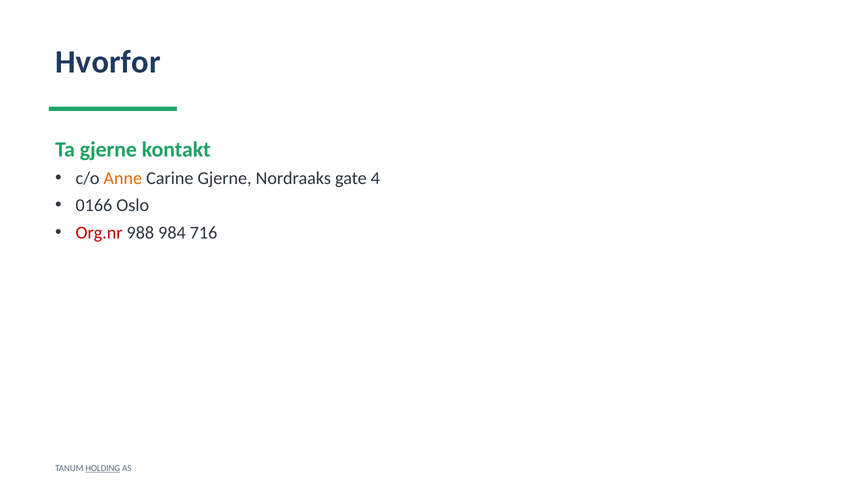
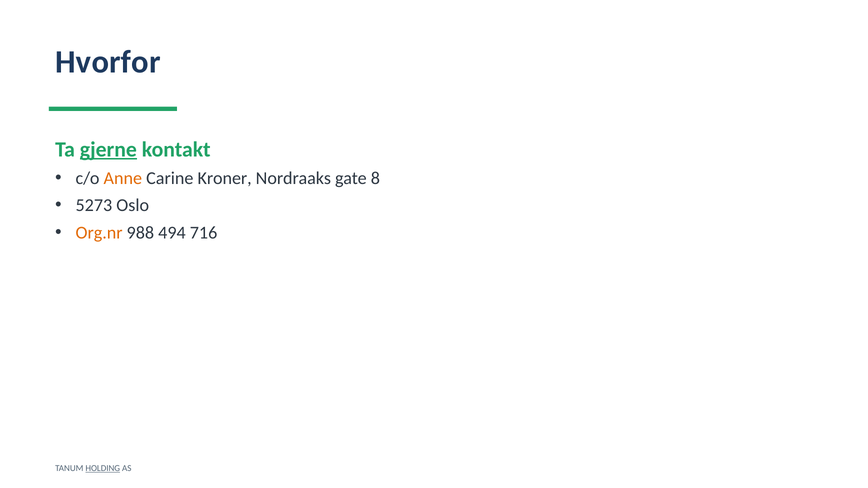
gjerne underline: none -> present (108, 149)
Carine Gjerne: Gjerne -> Kroner (225, 178)
4: 4 -> 8 (375, 178)
0166: 0166 -> 5273 (94, 206)
Org.nr colour: red -> orange (99, 233)
984: 984 -> 494 (172, 233)
